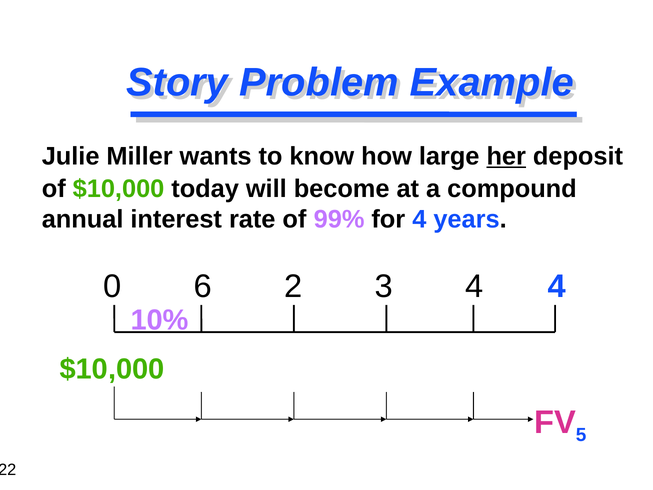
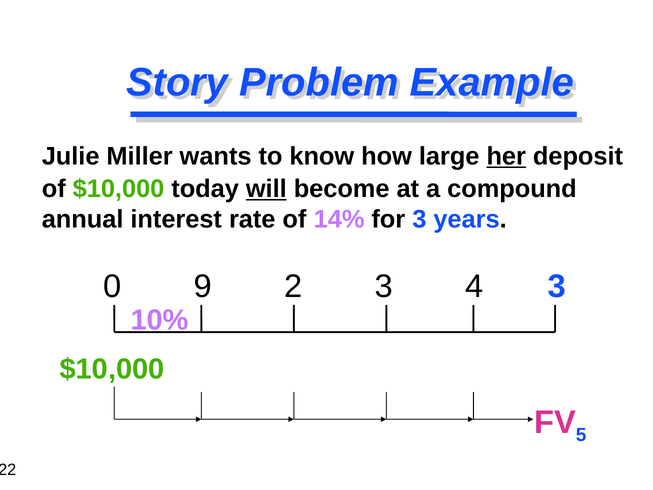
will underline: none -> present (266, 189)
99%: 99% -> 14% (339, 219)
for 4: 4 -> 3 (419, 219)
6: 6 -> 9 (203, 286)
4 4: 4 -> 3 (557, 286)
